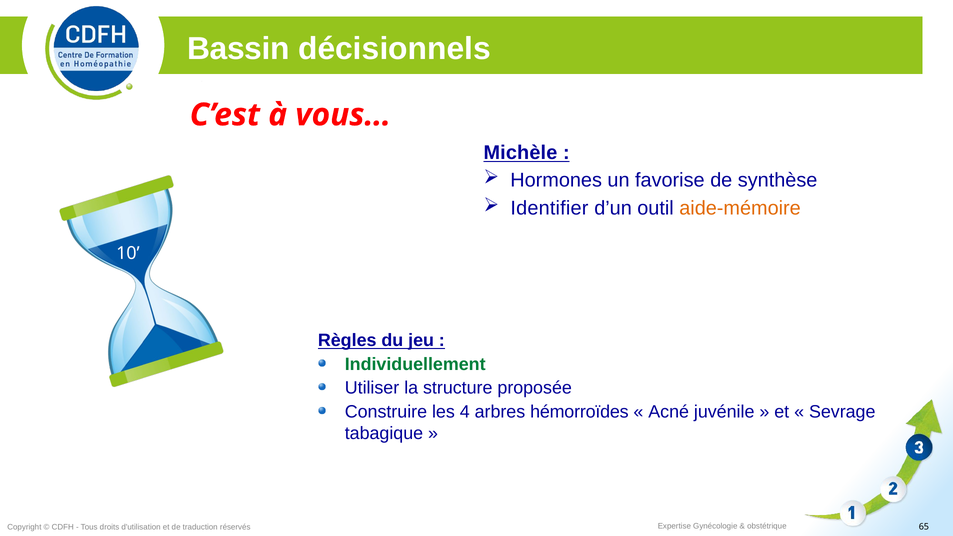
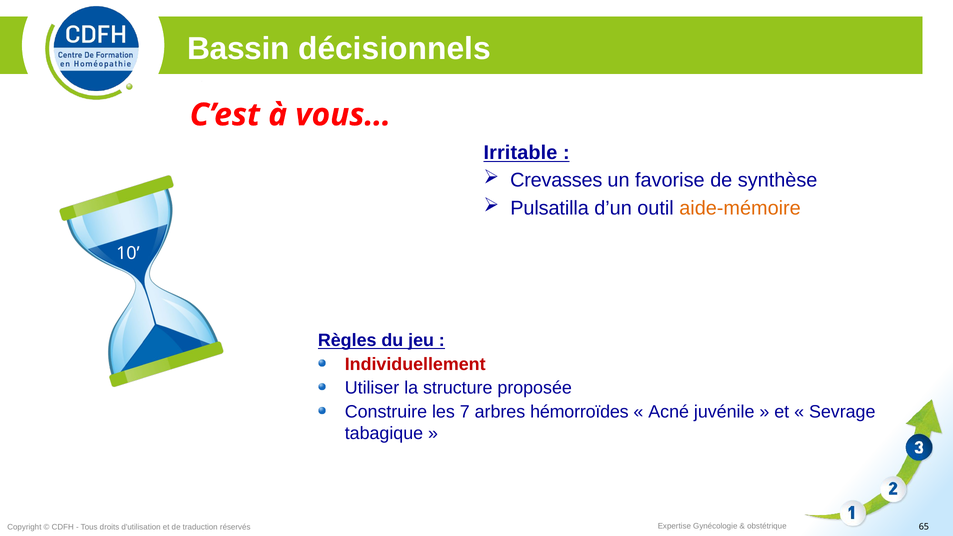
Michèle: Michèle -> Irritable (520, 153)
Hormones: Hormones -> Crevasses (556, 180)
Identifier: Identifier -> Pulsatilla (550, 208)
Individuellement colour: green -> red (415, 364)
4: 4 -> 7 (465, 412)
